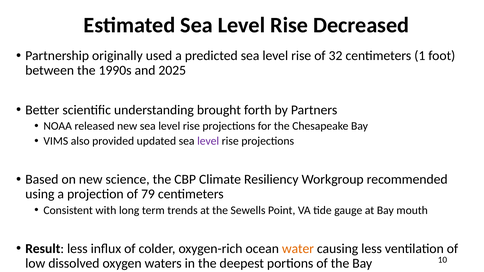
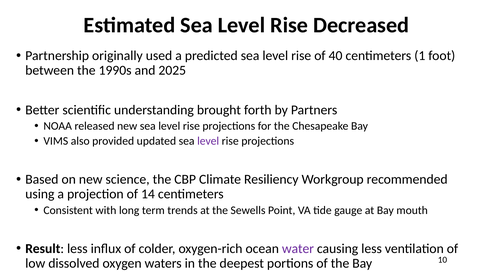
32: 32 -> 40 (336, 56)
79: 79 -> 14 (148, 194)
water colour: orange -> purple (298, 249)
